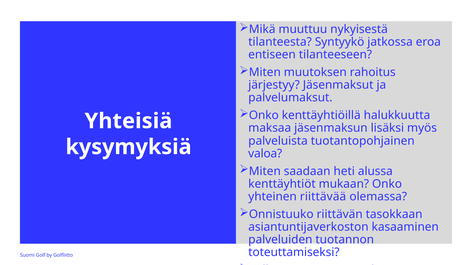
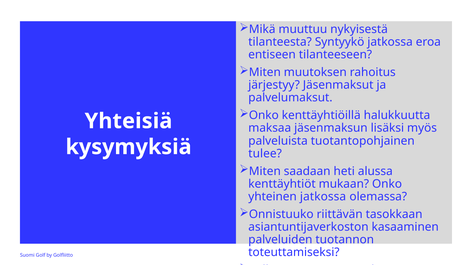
valoa: valoa -> tulee (265, 154)
yhteinen riittävää: riittävää -> jatkossa (323, 197)
